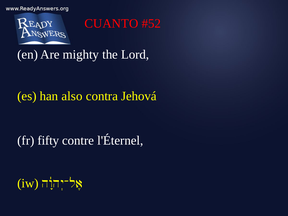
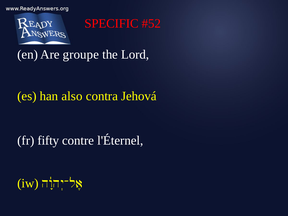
CUANTO: CUANTO -> SPECIFIC (111, 23)
mighty: mighty -> groupe (81, 54)
